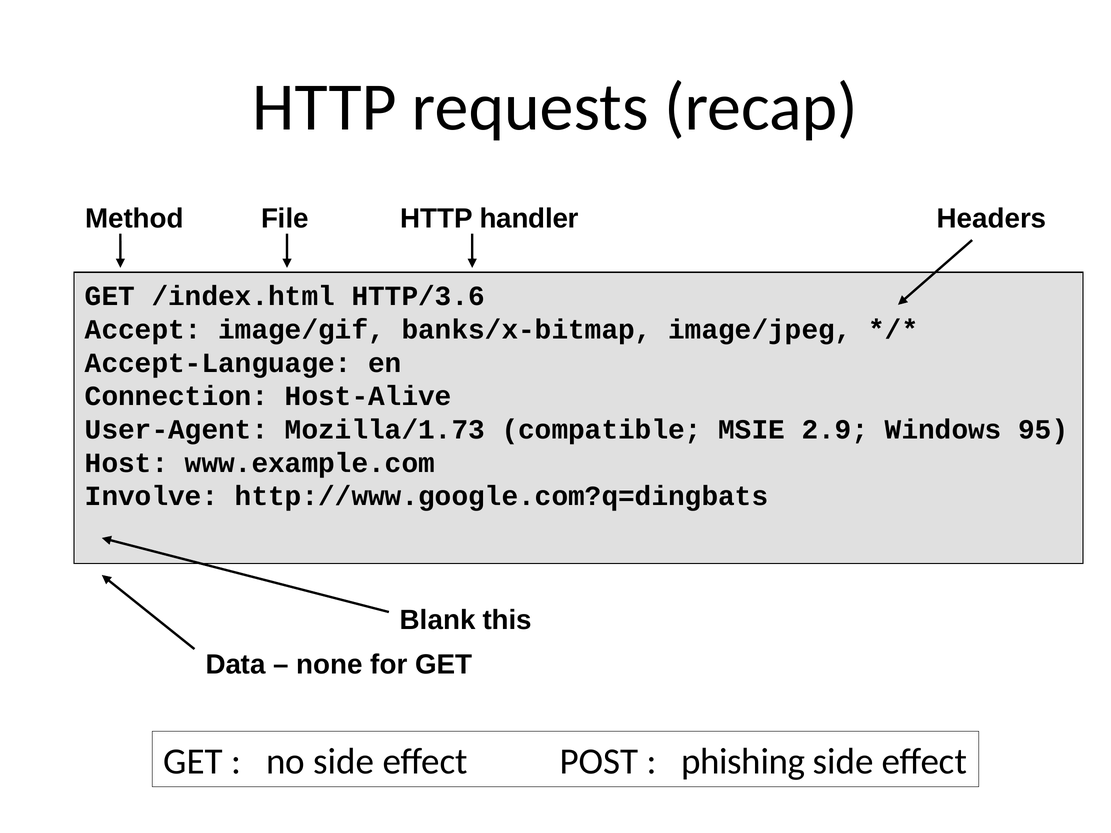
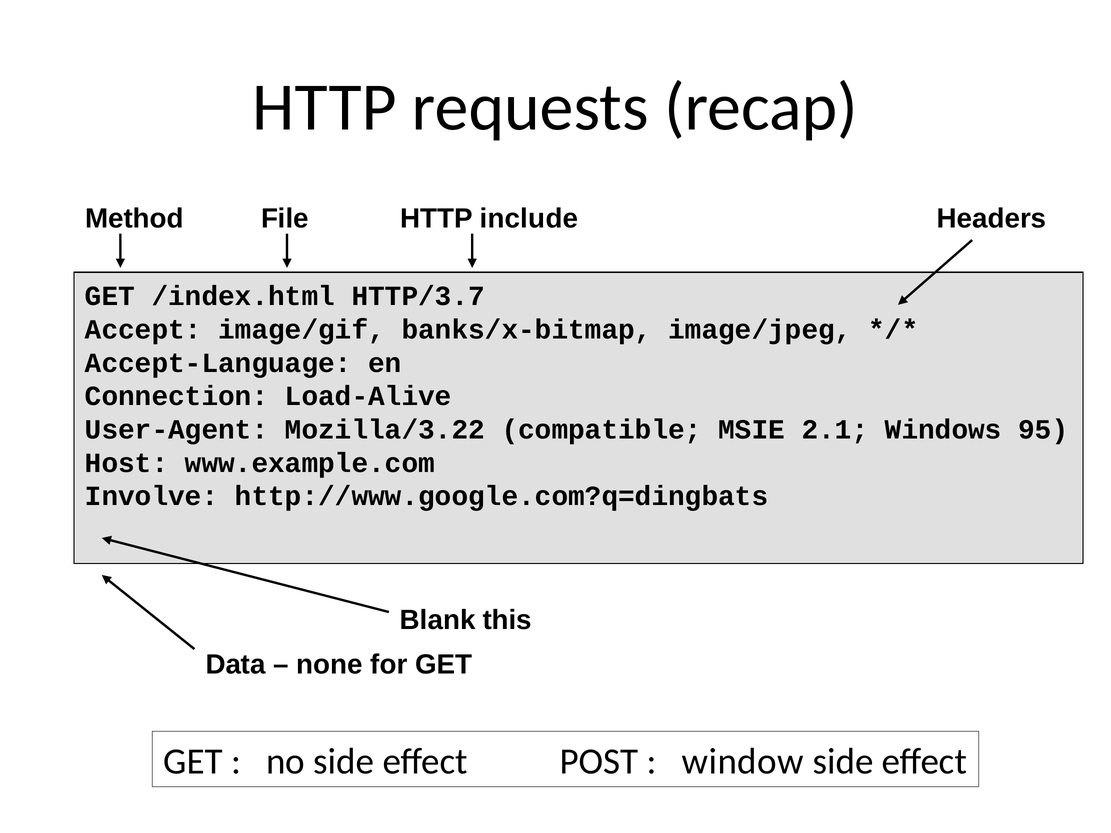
handler: handler -> include (529, 218)
HTTP/3.6: HTTP/3.6 -> HTTP/3.7 (418, 296)
Host-Alive: Host-Alive -> Load-Alive (368, 396)
Mozilla/1.73: Mozilla/1.73 -> Mozilla/3.22 (385, 430)
2.9: 2.9 -> 2.1 (835, 430)
phishing: phishing -> window (743, 762)
